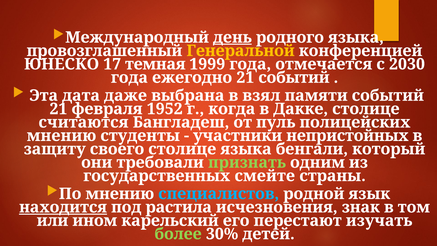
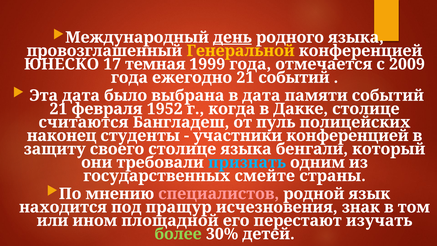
2030: 2030 -> 2009 (407, 64)
даже: даже -> было (126, 95)
в взял: взял -> дата (261, 95)
мнению: мнению -> наконец (62, 136)
участники непристойных: непристойных -> конференцией (347, 136)
признать colour: light green -> light blue (247, 162)
специалистов colour: light blue -> pink (219, 194)
находится underline: present -> none (63, 207)
растила: растила -> пращур (179, 207)
карельский: карельский -> площадной (170, 220)
